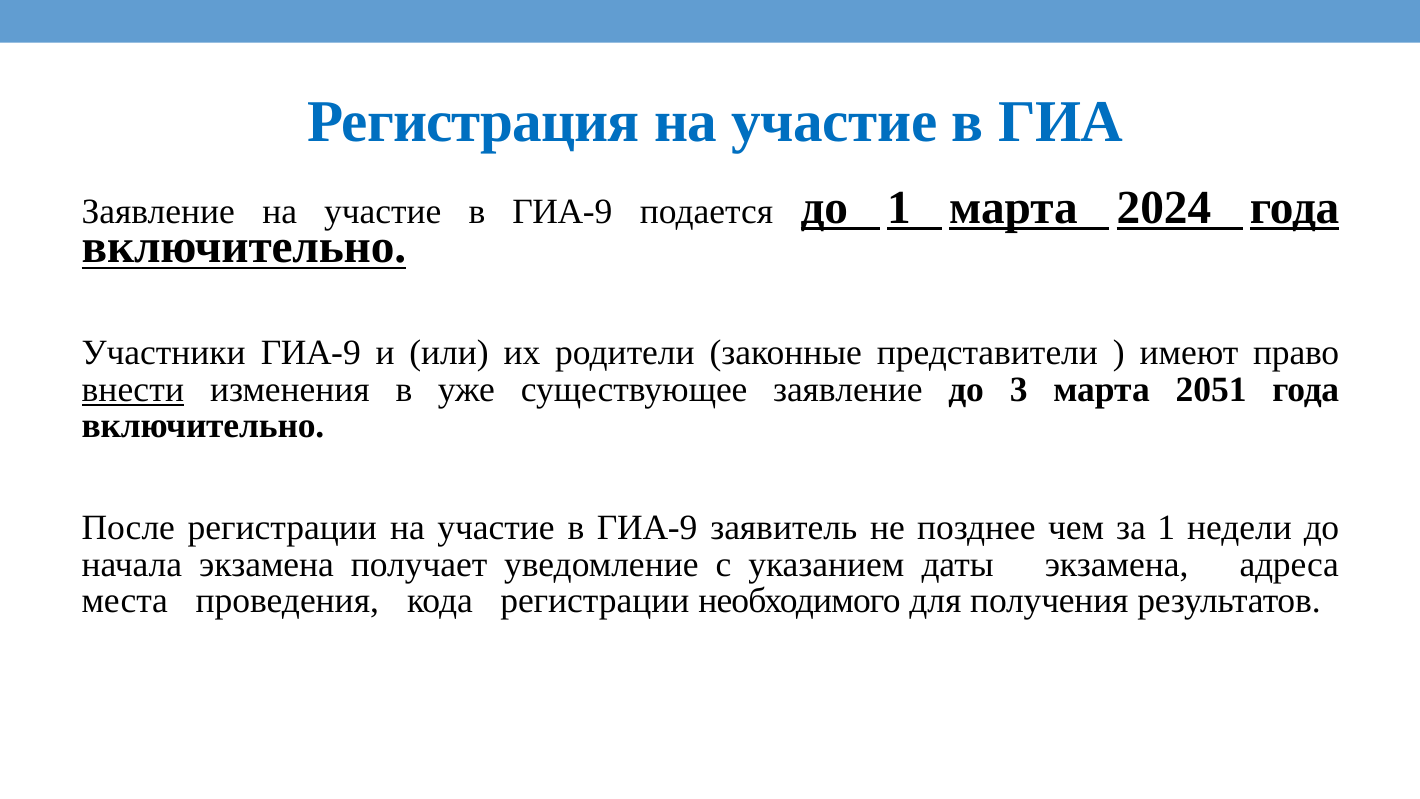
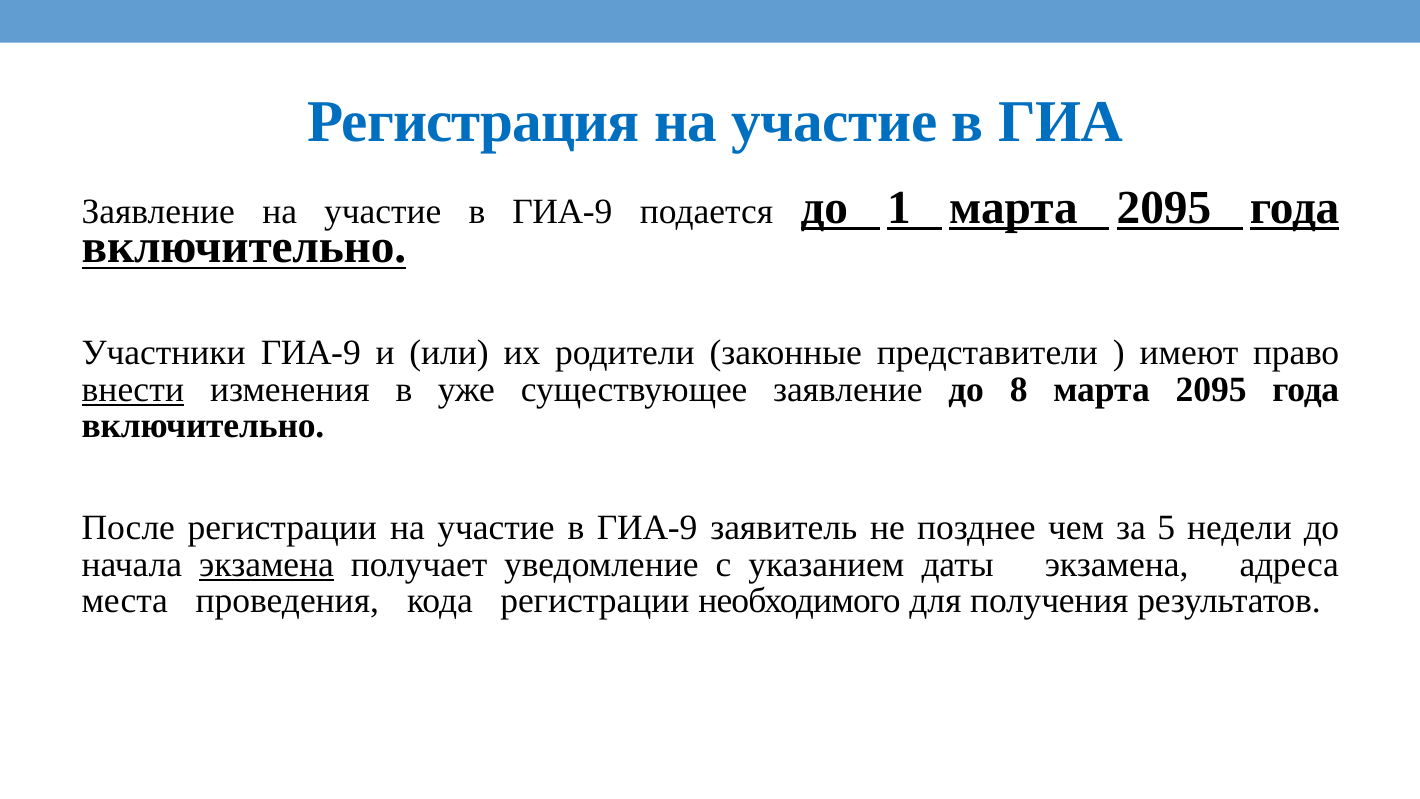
1 марта 2024: 2024 -> 2095 (1164, 207)
3: 3 -> 8 (1019, 389)
2051: 2051 -> 2095 (1211, 389)
за 1: 1 -> 5 (1166, 528)
экзамена underline: none -> present (266, 564)
